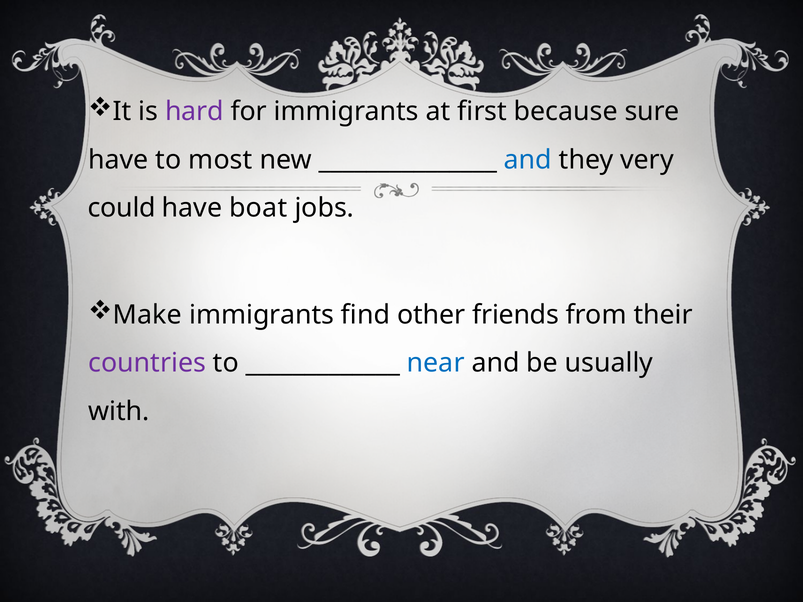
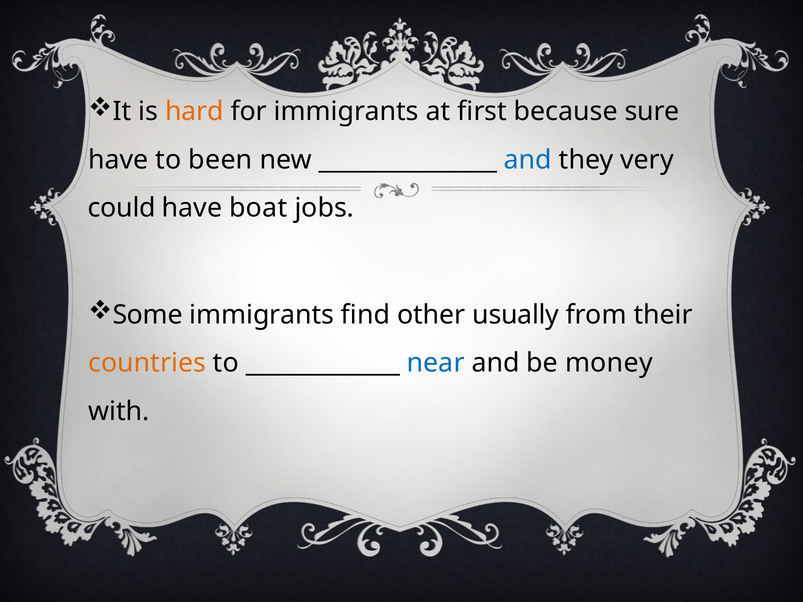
hard colour: purple -> orange (194, 112)
most: most -> been (220, 160)
Make: Make -> Some (148, 315)
friends: friends -> usually (516, 315)
countries colour: purple -> orange (147, 363)
usually: usually -> money (609, 363)
